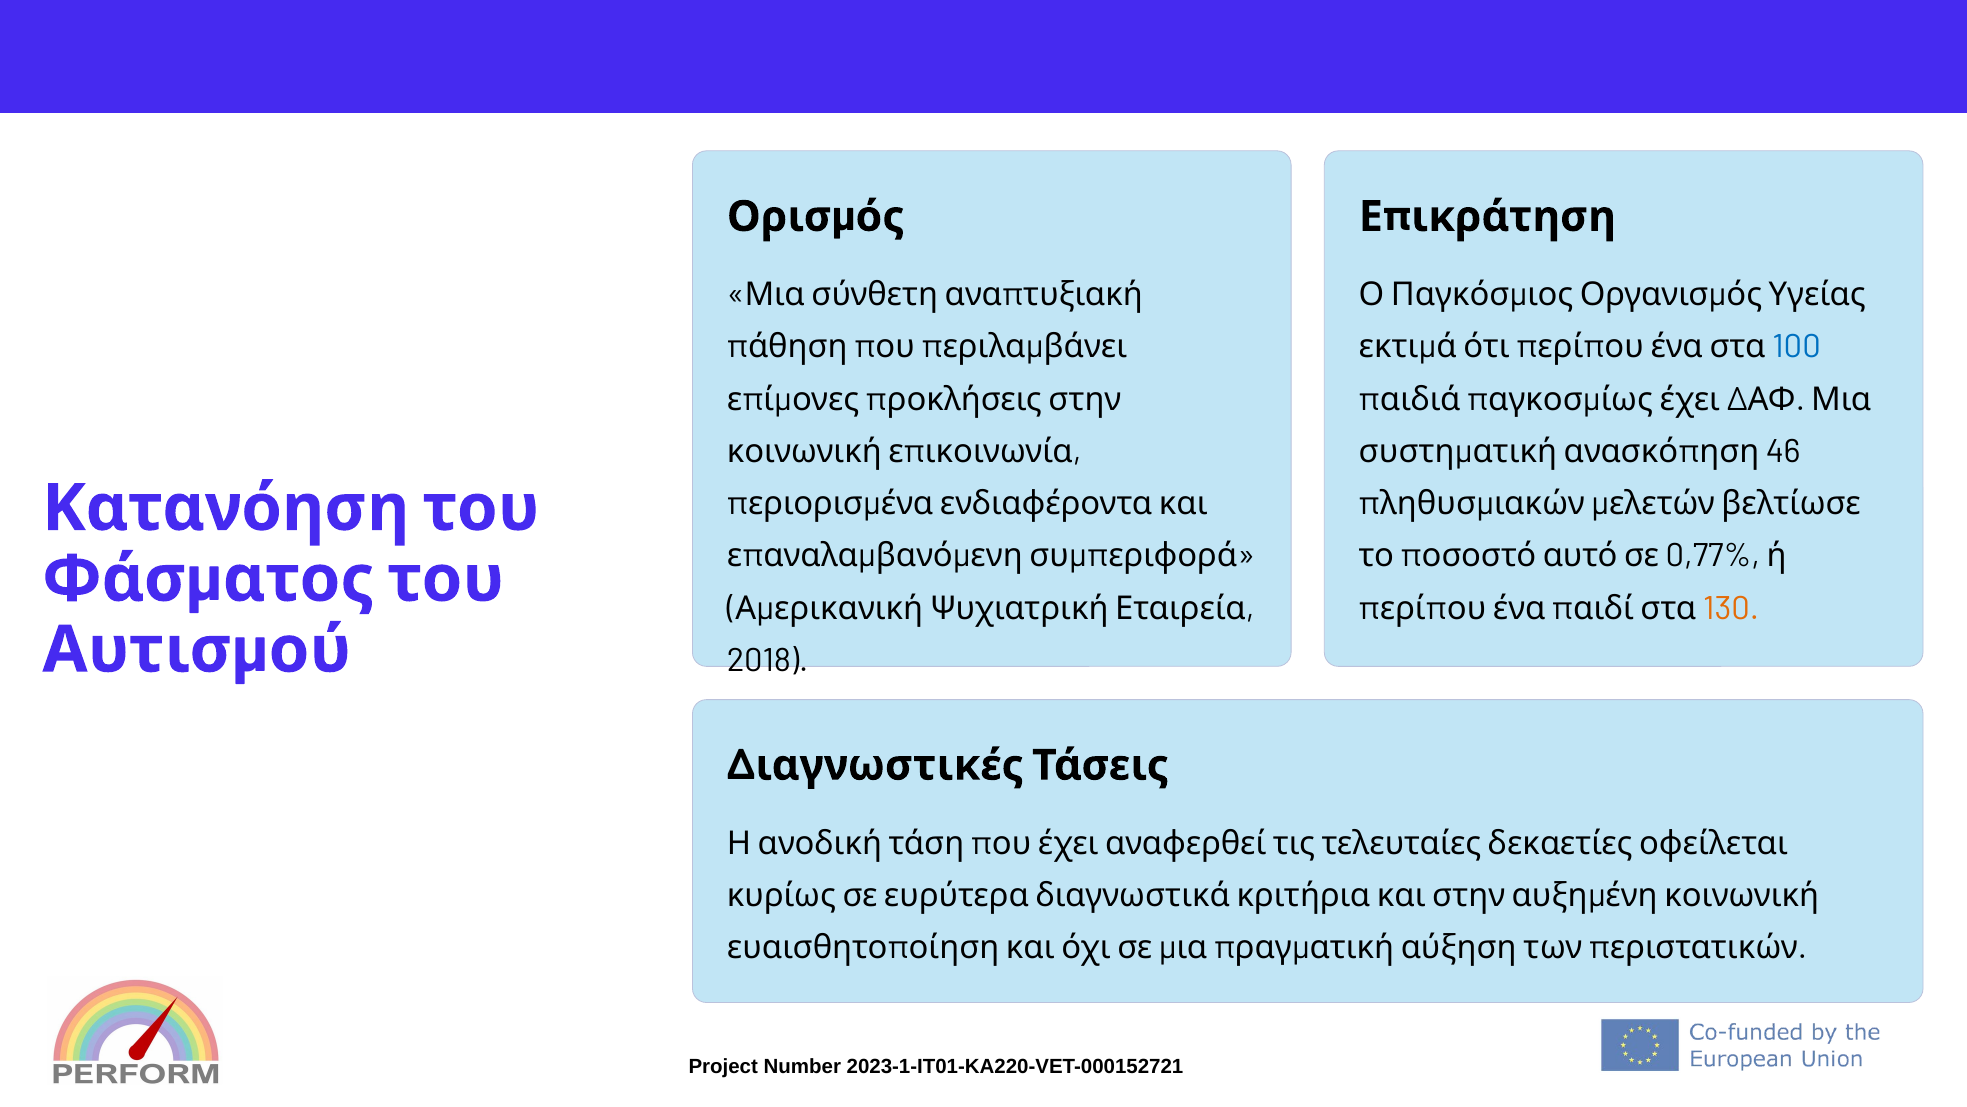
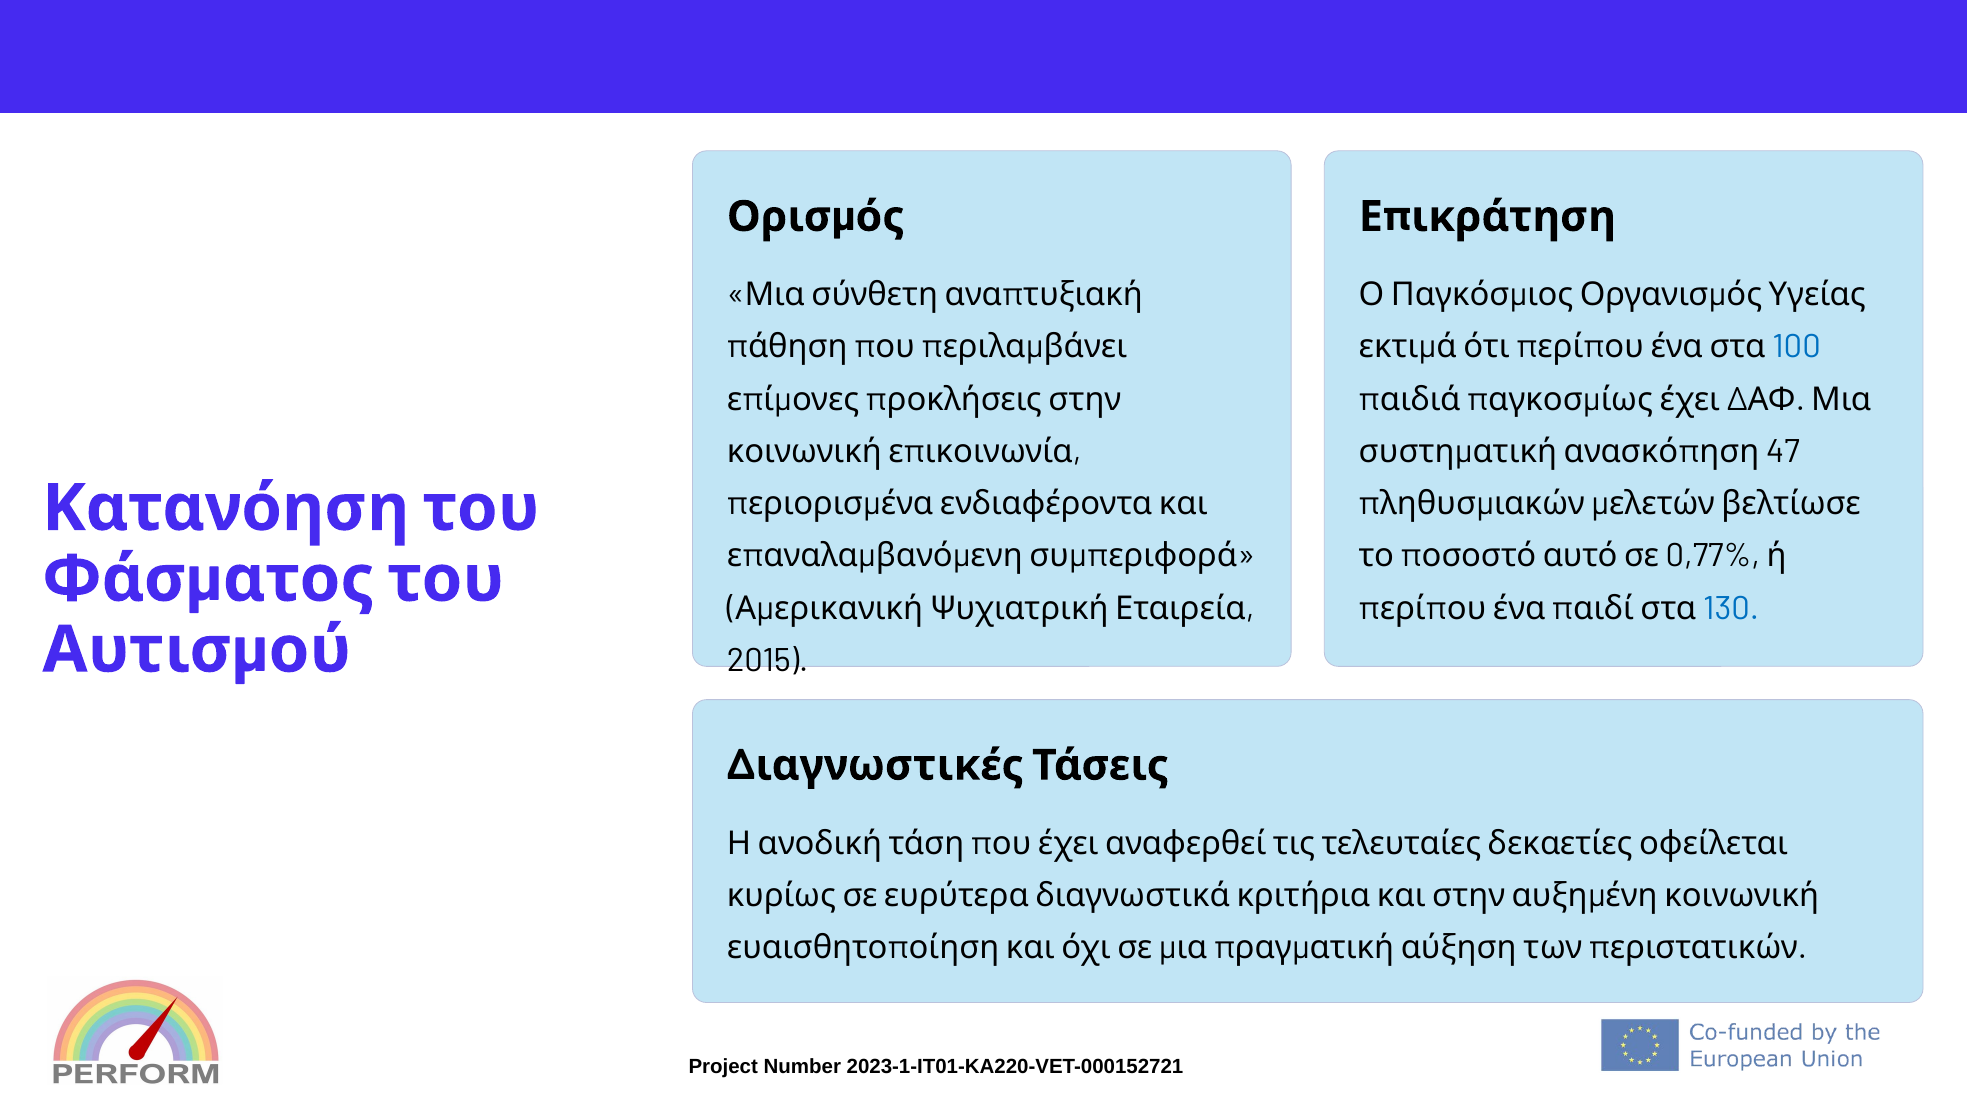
46: 46 -> 47 (1783, 451)
130 colour: orange -> blue (1731, 608)
2018: 2018 -> 2015 (767, 660)
